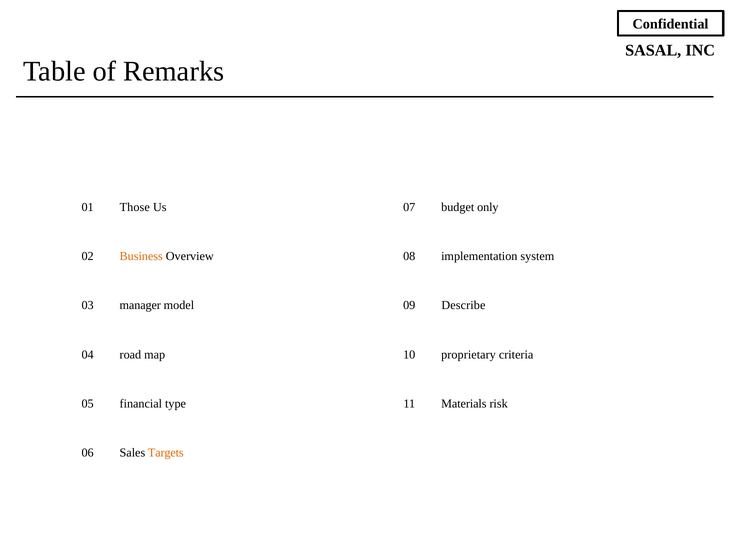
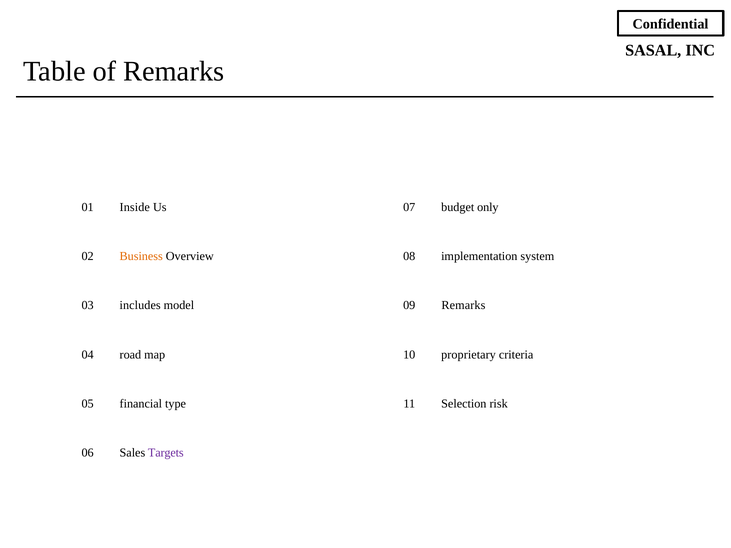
Those: Those -> Inside (135, 207)
manager: manager -> includes (140, 306)
09 Describe: Describe -> Remarks (463, 306)
Materials: Materials -> Selection (464, 404)
Targets colour: orange -> purple (166, 453)
